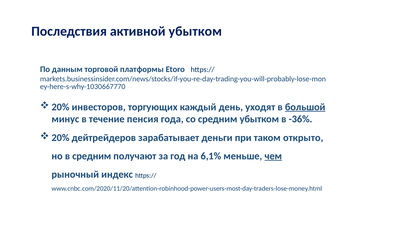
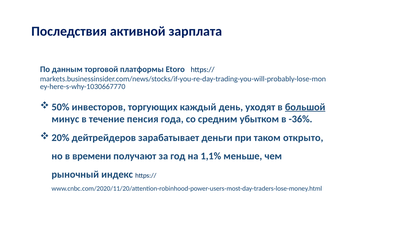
активной убытком: убытком -> зарплата (195, 32)
20%: 20% -> 50% (60, 107)
в средним: средним -> времени (92, 156)
6,1%: 6,1% -> 1,1% (211, 156)
чем underline: present -> none (273, 156)
